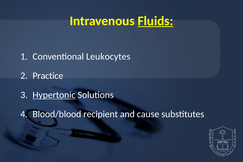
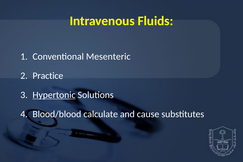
Fluids underline: present -> none (155, 21)
Leukocytes: Leukocytes -> Mesenteric (108, 56)
recipient: recipient -> calculate (101, 114)
